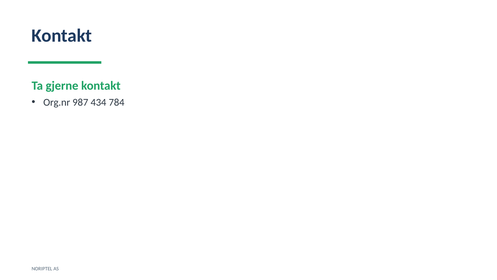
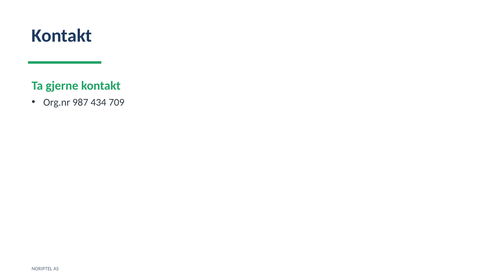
784: 784 -> 709 (117, 102)
